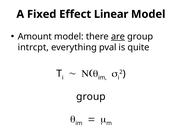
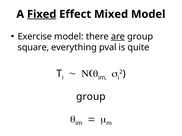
Fixed underline: none -> present (42, 14)
Linear: Linear -> Mixed (111, 14)
Amount: Amount -> Exercise (35, 37)
intrcpt: intrcpt -> square (33, 48)
